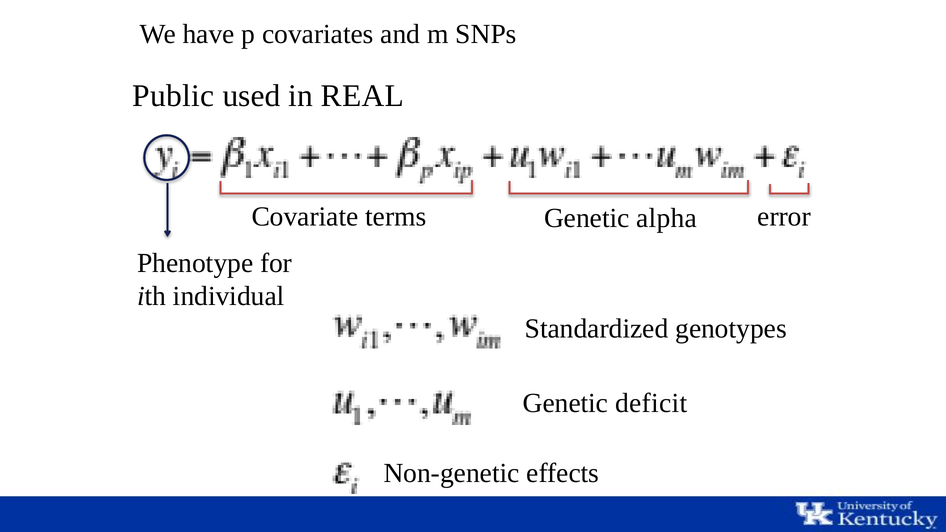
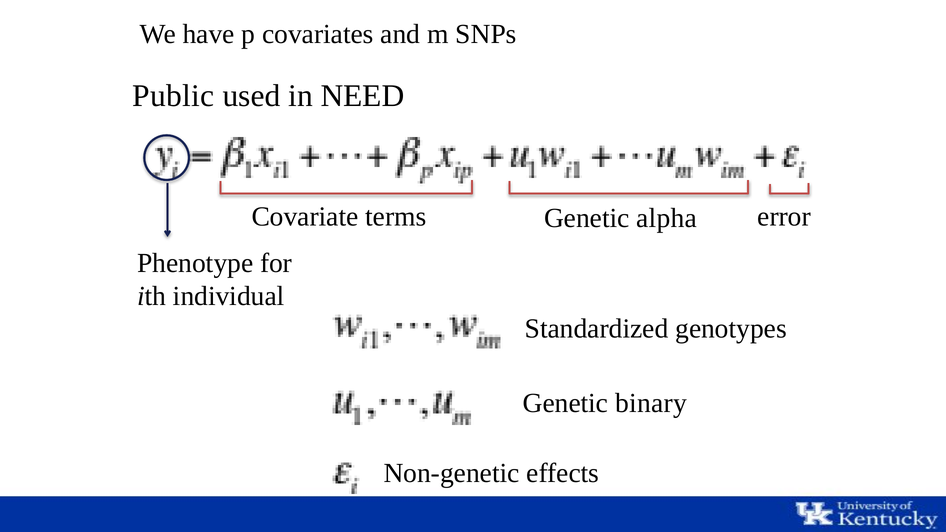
REAL: REAL -> NEED (363, 96)
deficit: deficit -> binary (651, 403)
